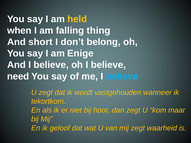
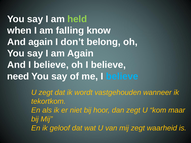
held colour: yellow -> light green (77, 19)
thing: thing -> know (99, 31)
And short: short -> again (41, 42)
am Enige: Enige -> Again (80, 54)
